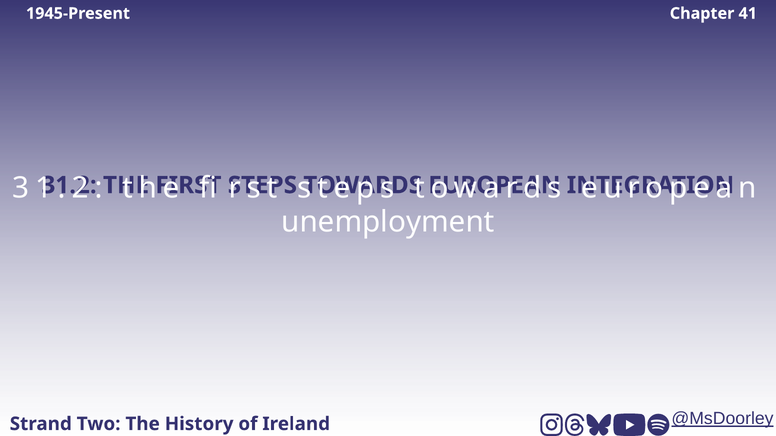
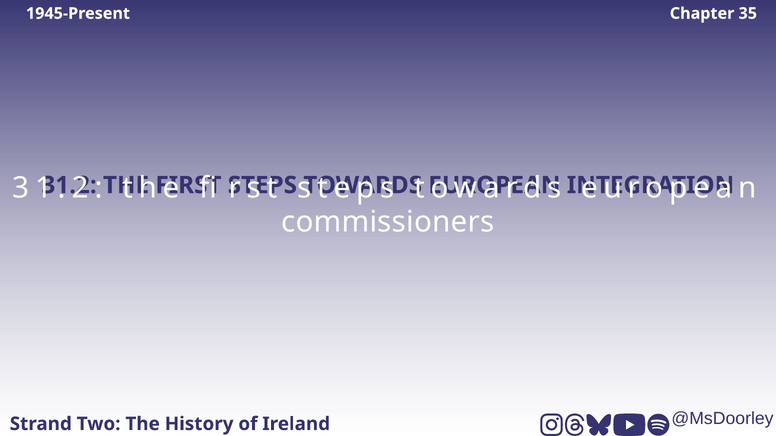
41: 41 -> 35 (748, 13)
unemployment: unemployment -> commissioners (388, 222)
@MsDoorley underline: present -> none (722, 419)
